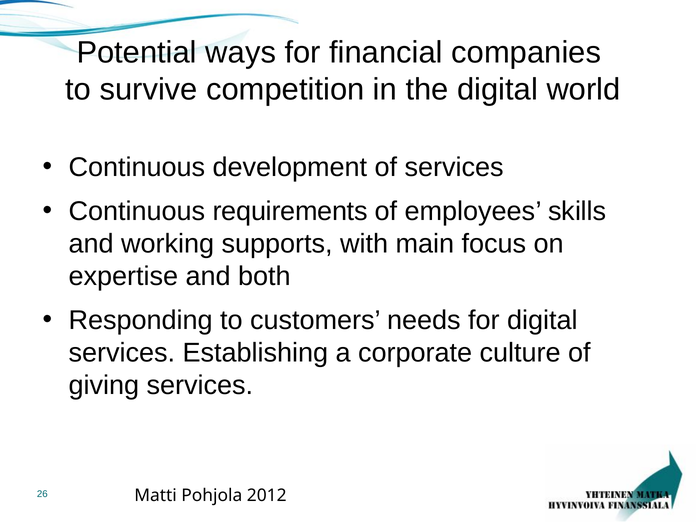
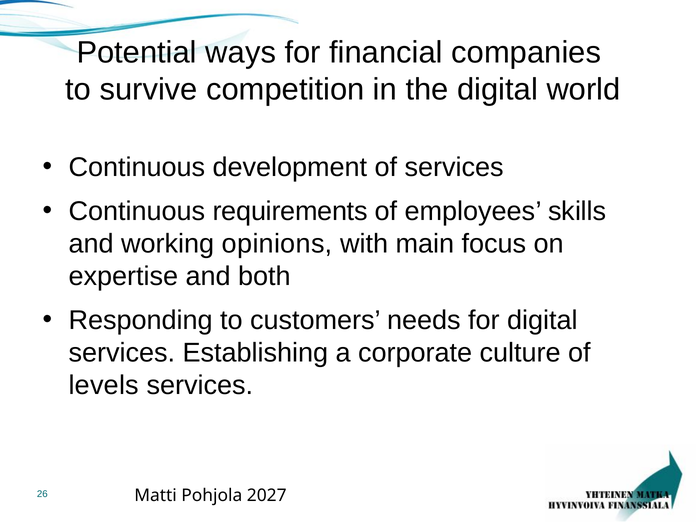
supports: supports -> opinions (277, 244)
giving: giving -> levels (104, 385)
2012: 2012 -> 2027 (267, 495)
